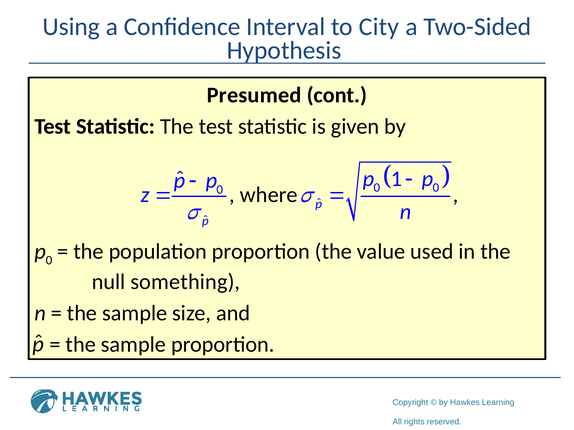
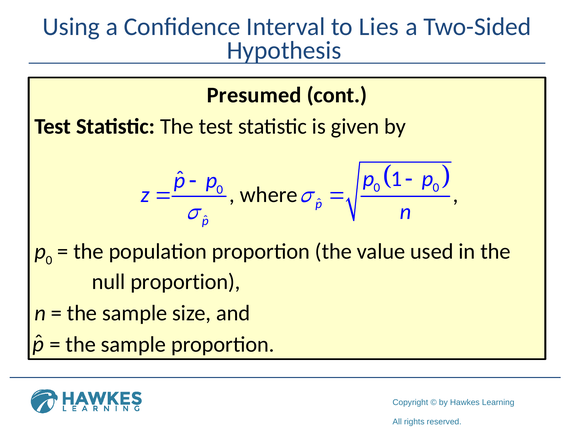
City: City -> Lies (379, 27)
null something: something -> proportion (185, 282)
